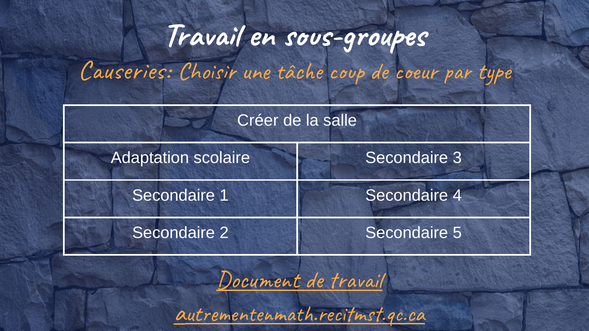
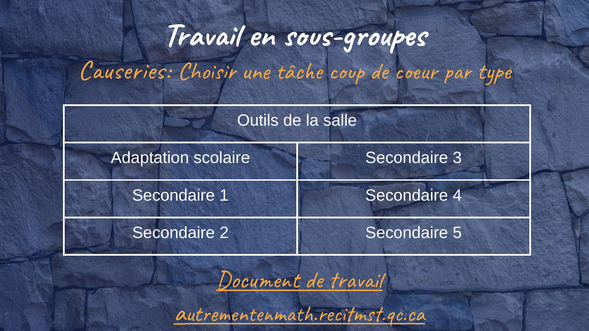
Créer: Créer -> Outils (258, 121)
